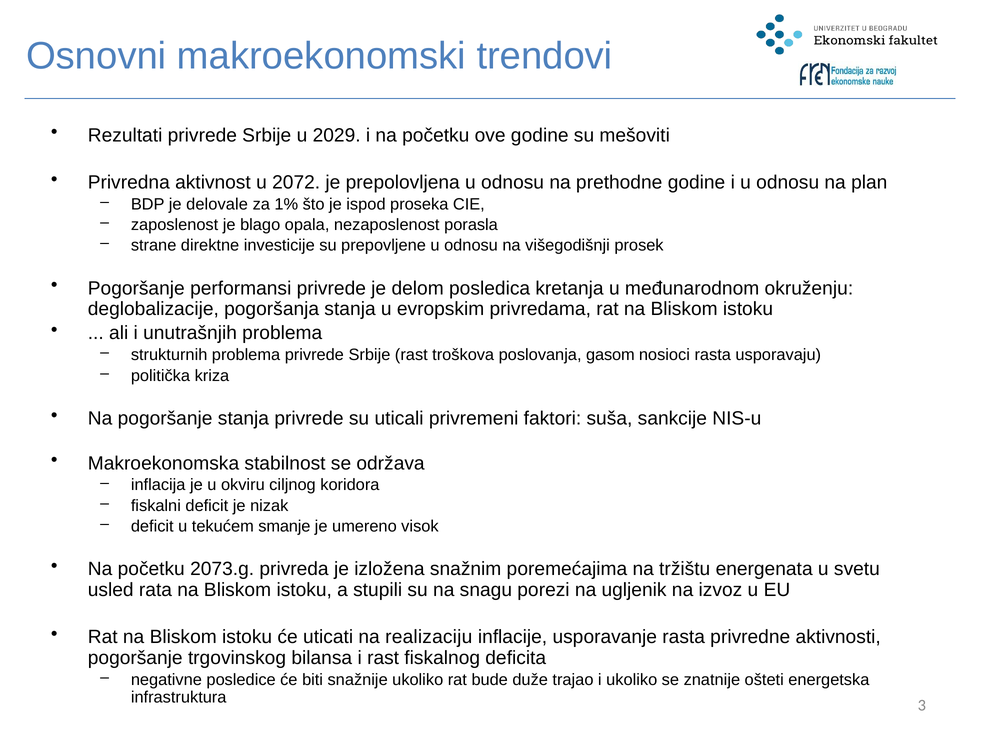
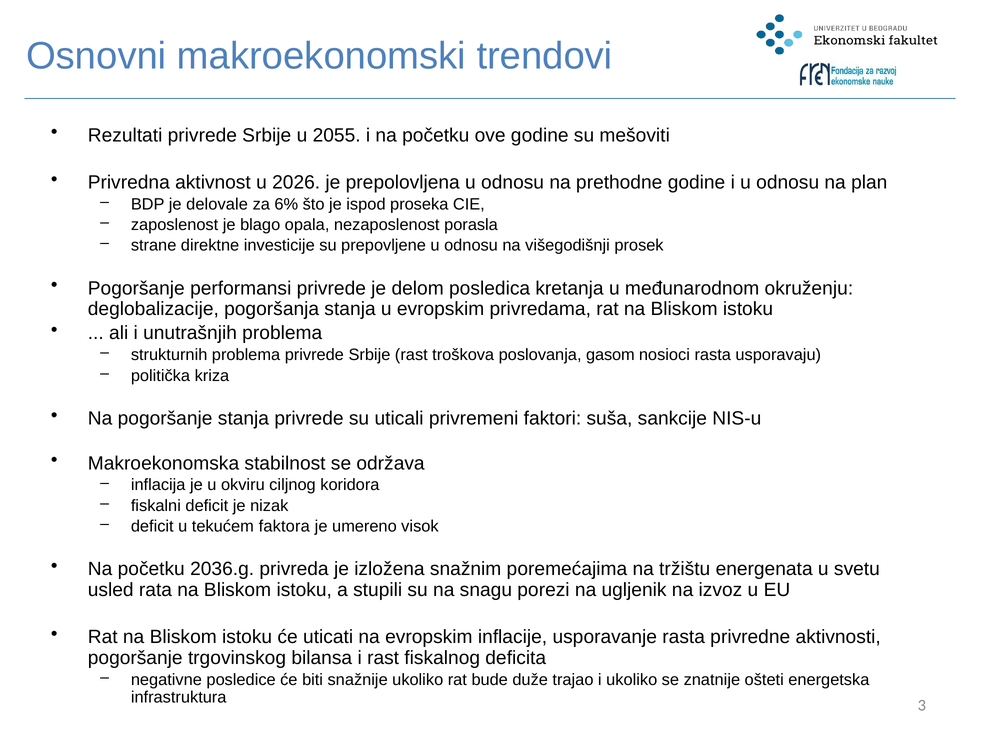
2029: 2029 -> 2055 (337, 135)
2072: 2072 -> 2026 (296, 182)
1%: 1% -> 6% (286, 204)
smanje: smanje -> faktora (284, 526)
2073.g: 2073.g -> 2036.g (222, 569)
na realizaciju: realizaciju -> evropskim (429, 637)
